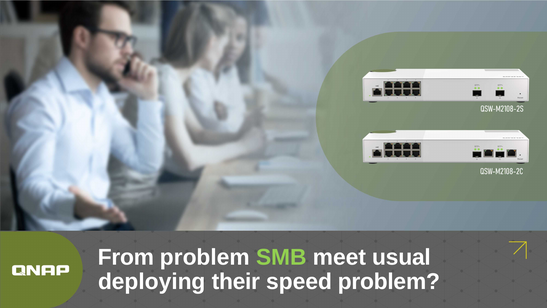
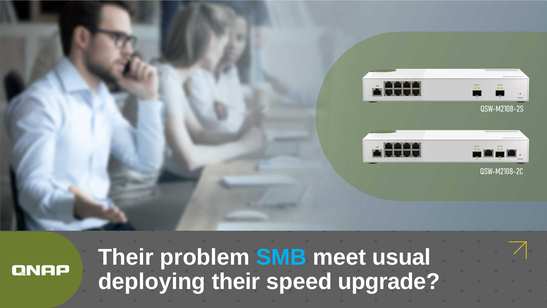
From: From -> Their (126, 257)
SMB colour: light green -> light blue (281, 257)
speed problem: problem -> upgrade (389, 282)
